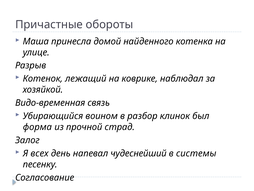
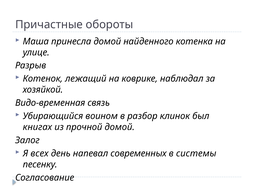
форма: форма -> книгах (37, 127)
прочной страд: страд -> домой (120, 127)
чудеснейший: чудеснейший -> современных (138, 153)
